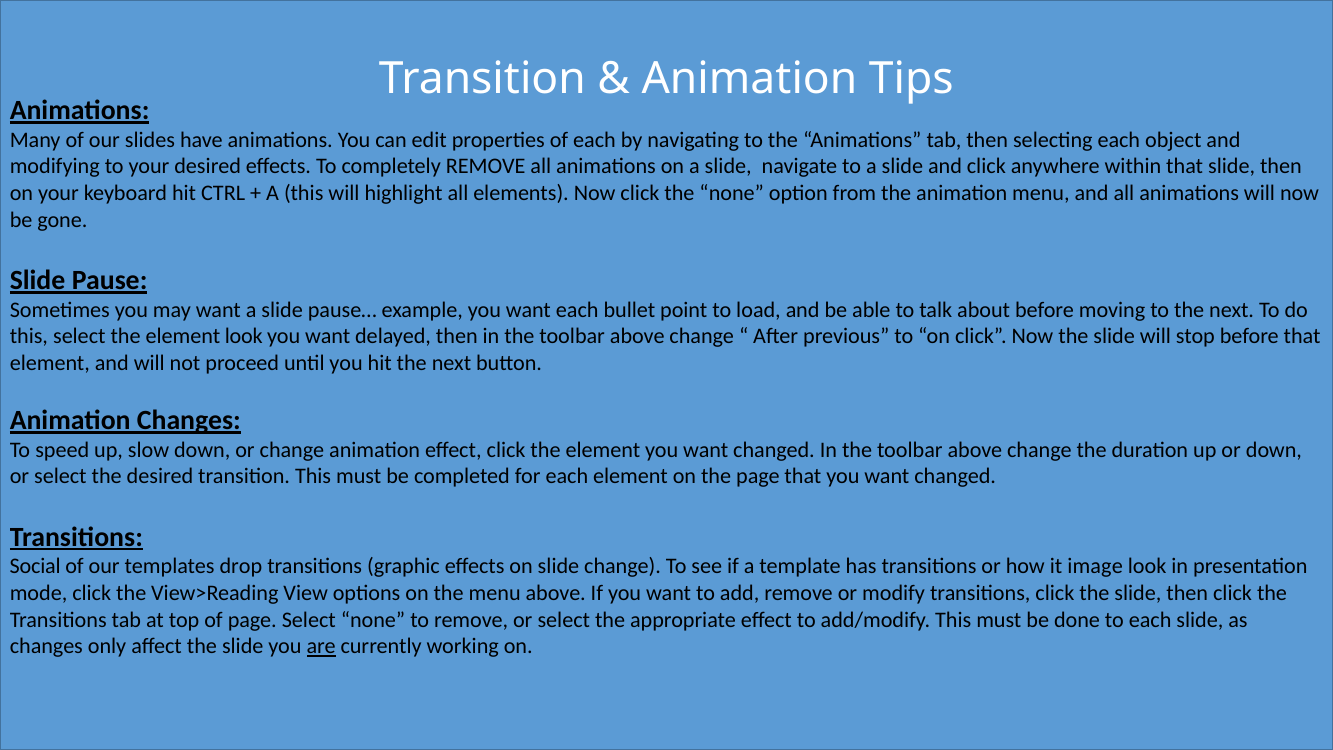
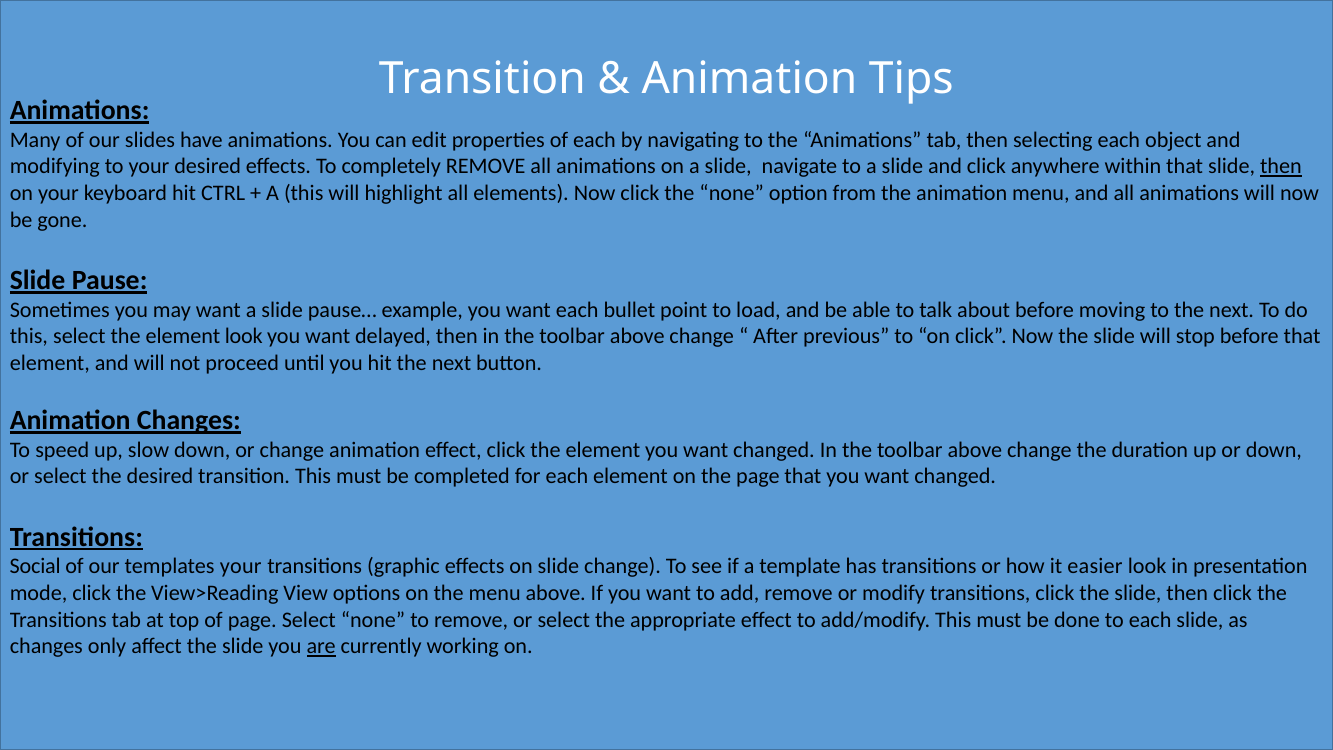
then underline: none -> present (1281, 167)
templates drop: drop -> your (241, 566)
image: image -> easier (1095, 566)
